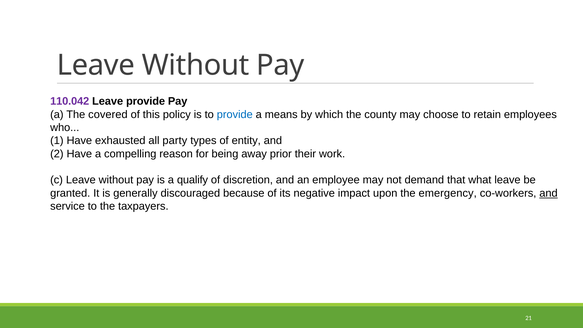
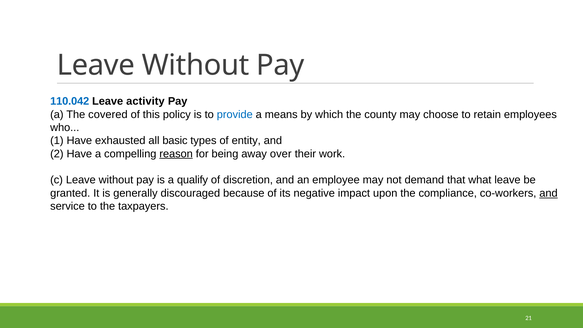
110.042 colour: purple -> blue (70, 101)
Leave provide: provide -> activity (145, 101)
party: party -> basic (175, 141)
reason underline: none -> present (176, 154)
prior: prior -> over (281, 154)
emergency: emergency -> compliance (448, 193)
